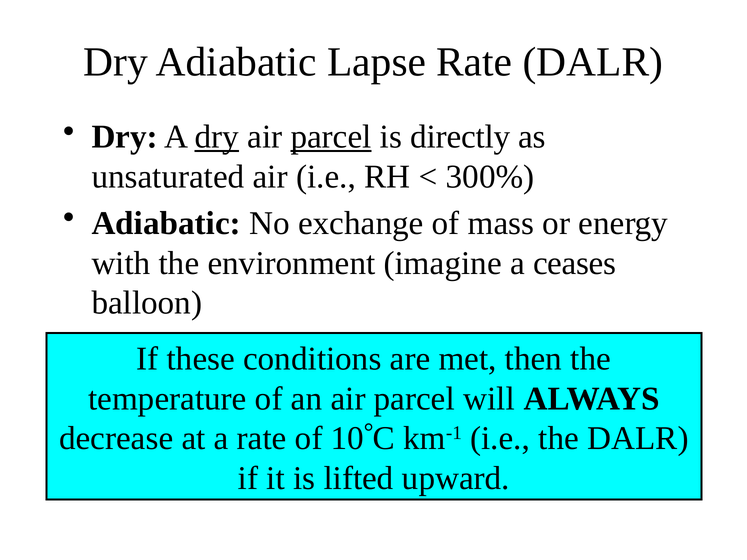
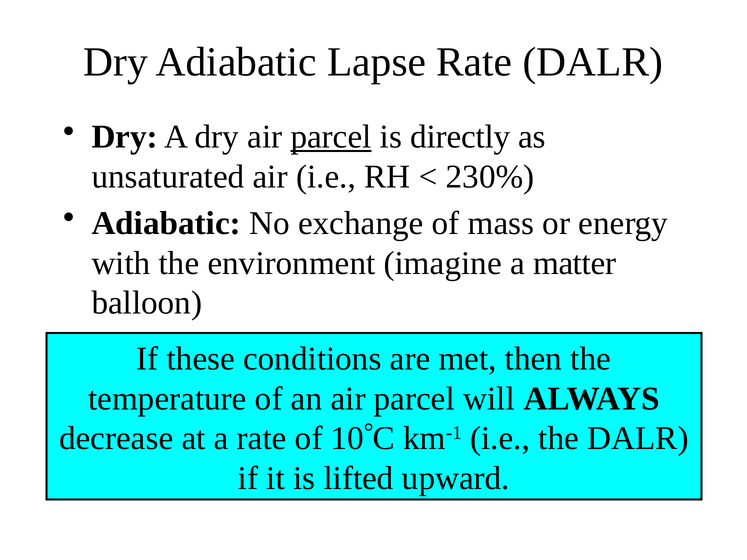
dry underline: present -> none (217, 137)
300%: 300% -> 230% (490, 177)
ceases: ceases -> matter (575, 263)
